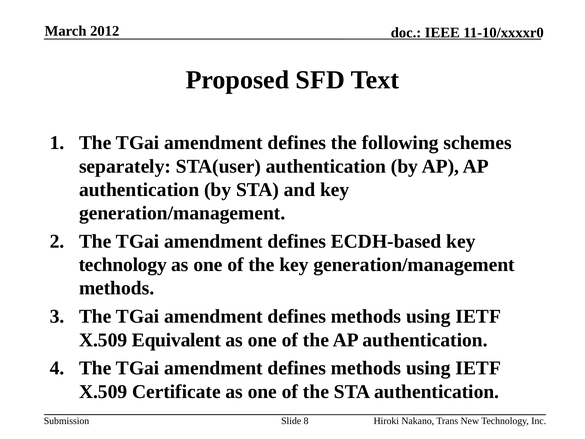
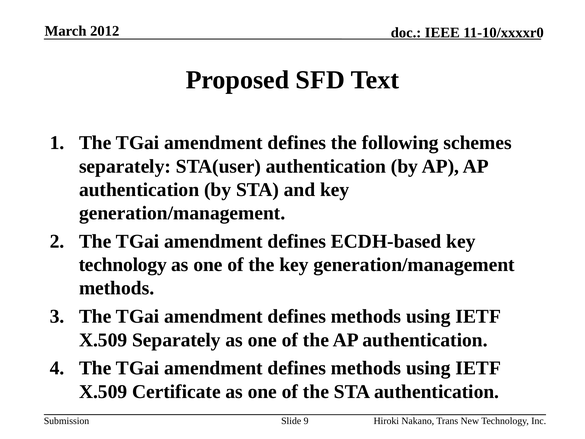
X.509 Equivalent: Equivalent -> Separately (176, 340)
8: 8 -> 9 (306, 421)
